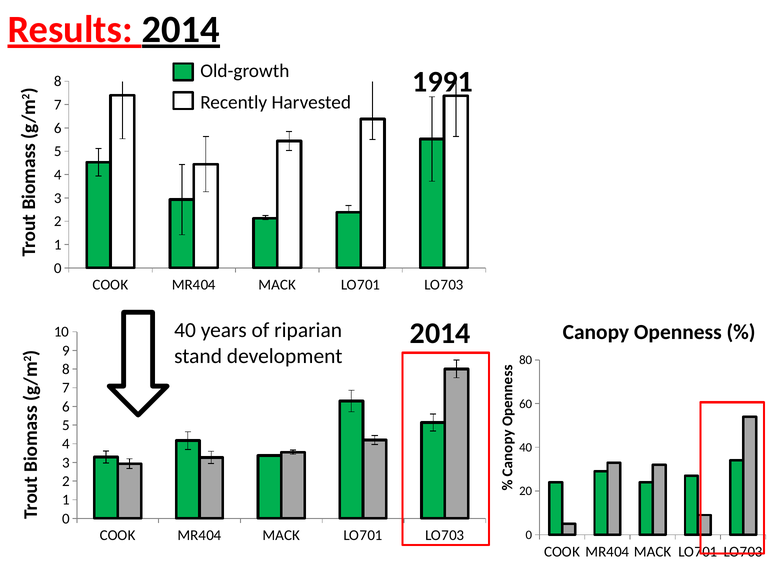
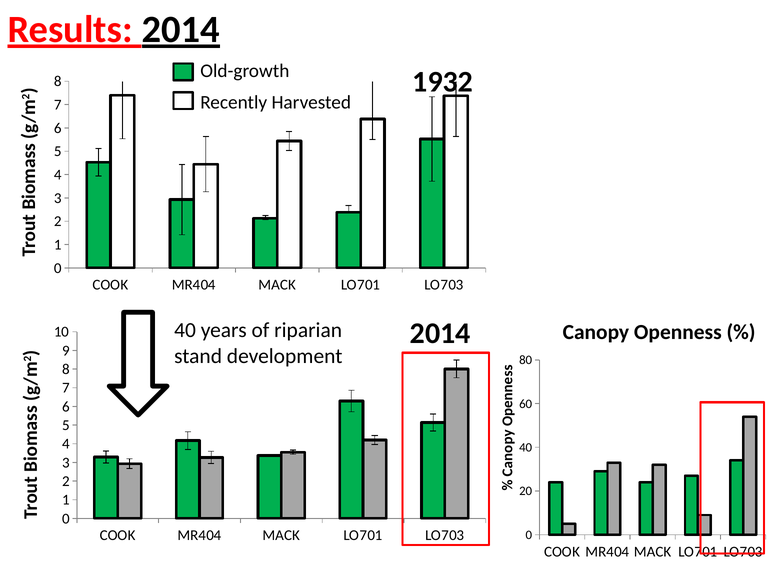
1991: 1991 -> 1932 (443, 82)
